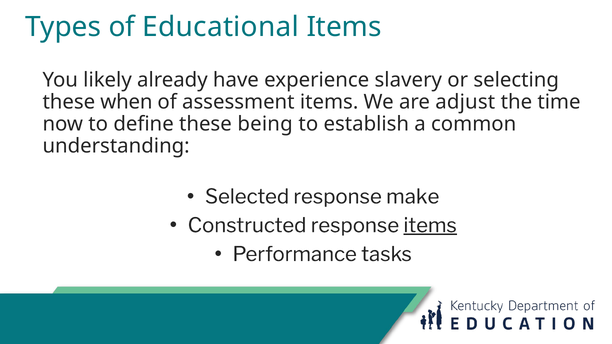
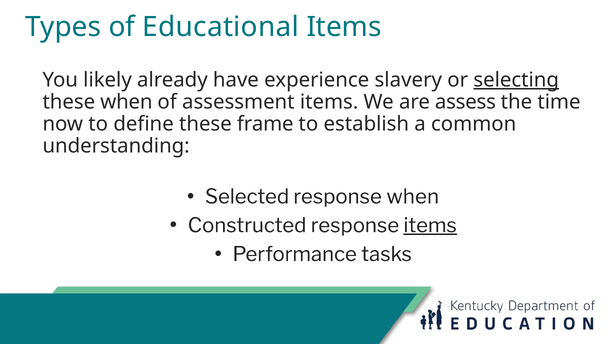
selecting underline: none -> present (516, 80)
adjust: adjust -> assess (465, 102)
being: being -> frame (265, 124)
response make: make -> when (413, 197)
